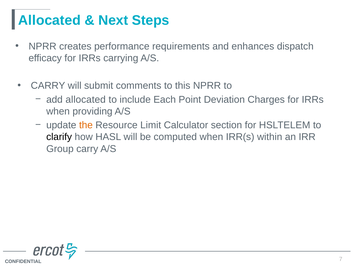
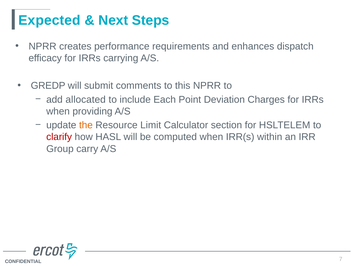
Allocated: Allocated -> Expected (49, 20)
CARRY: CARRY -> GREDP (48, 86)
clarify colour: black -> red (59, 137)
